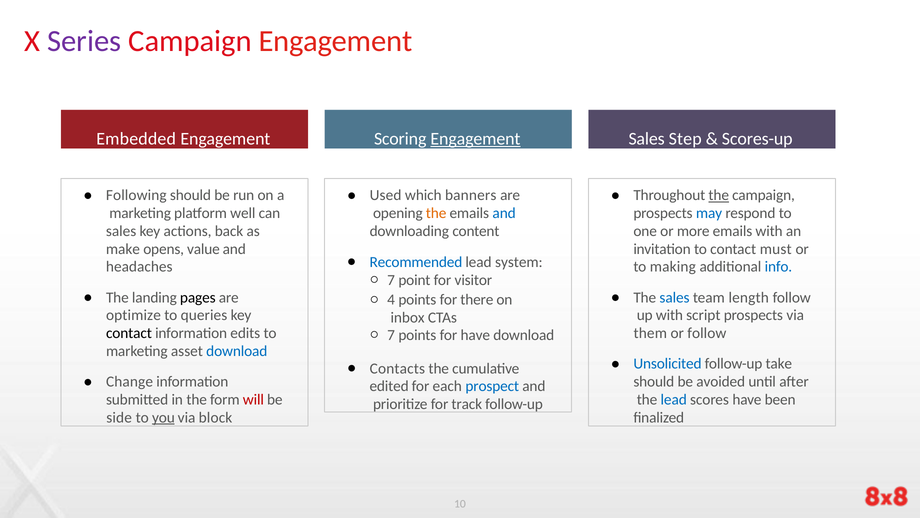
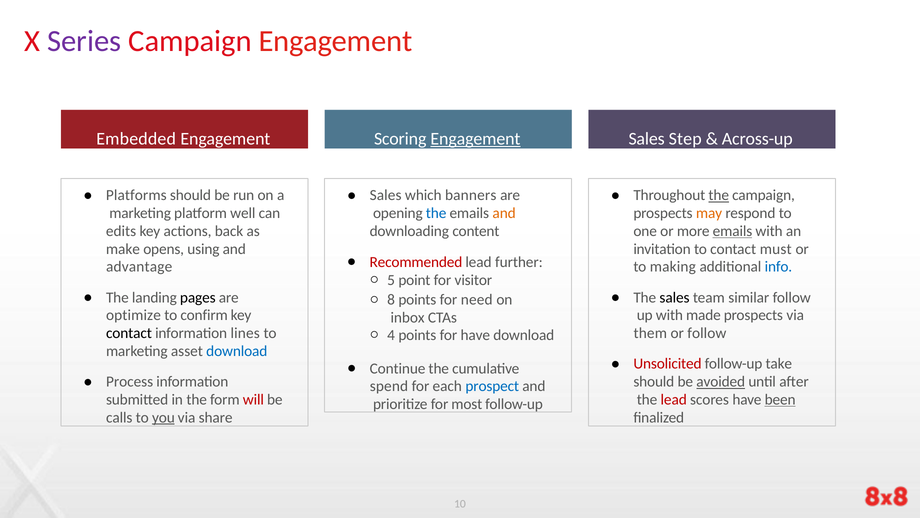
Scores-up: Scores-up -> Across-up (757, 139)
Following: Following -> Platforms (136, 195)
Used: Used -> Sales (386, 195)
the colour: orange -> blue (436, 213)
and colour: blue -> orange (504, 213)
may colour: blue -> orange (709, 213)
sales: sales -> edits (121, 231)
emails underline: none -> present (733, 231)
value: value -> using (203, 249)
Recommended colour: blue -> red (416, 262)
system: system -> further (519, 262)
headaches: headaches -> advantage (139, 267)
7: 7 -> 5 (391, 280)
sales colour: blue -> black (675, 297)
length: length -> similar (749, 297)
4: 4 -> 8 (391, 300)
there: there -> need (477, 300)
script: script -> made (703, 315)
queries: queries -> confirm (204, 315)
7: 7 -> 4 (391, 335)
edits: edits -> lines (245, 333)
Unsolicited colour: blue -> red (667, 364)
Contacts: Contacts -> Continue (398, 368)
Change: Change -> Process (130, 381)
avoided underline: none -> present (721, 381)
edited: edited -> spend (389, 386)
lead colour: blue -> red (674, 399)
been underline: none -> present (780, 399)
track: track -> most (467, 404)
side: side -> calls (119, 417)
block: block -> share (216, 417)
